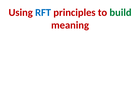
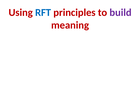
build colour: green -> purple (121, 13)
